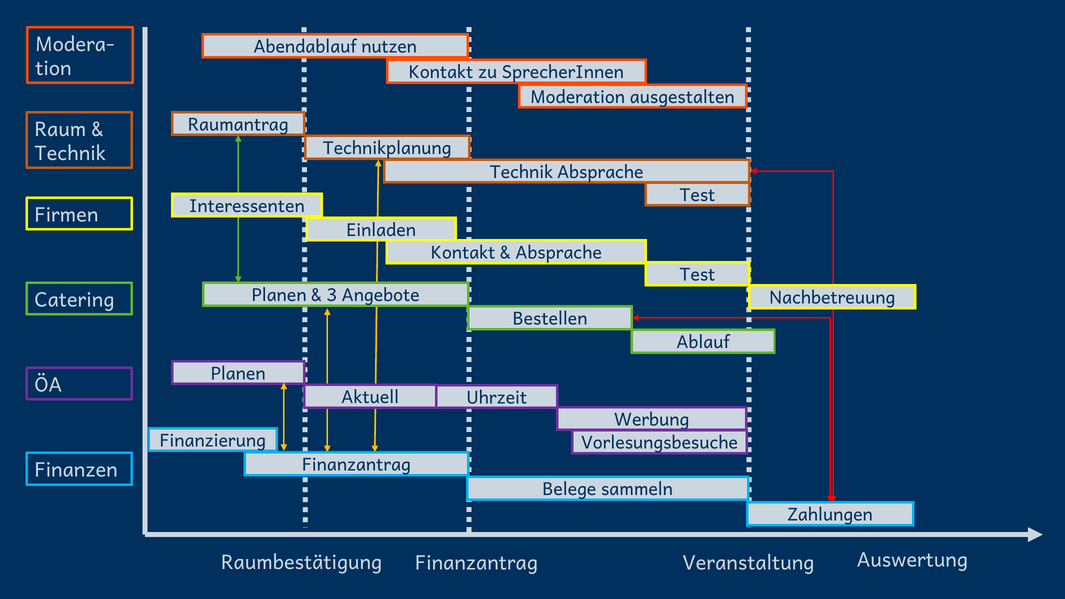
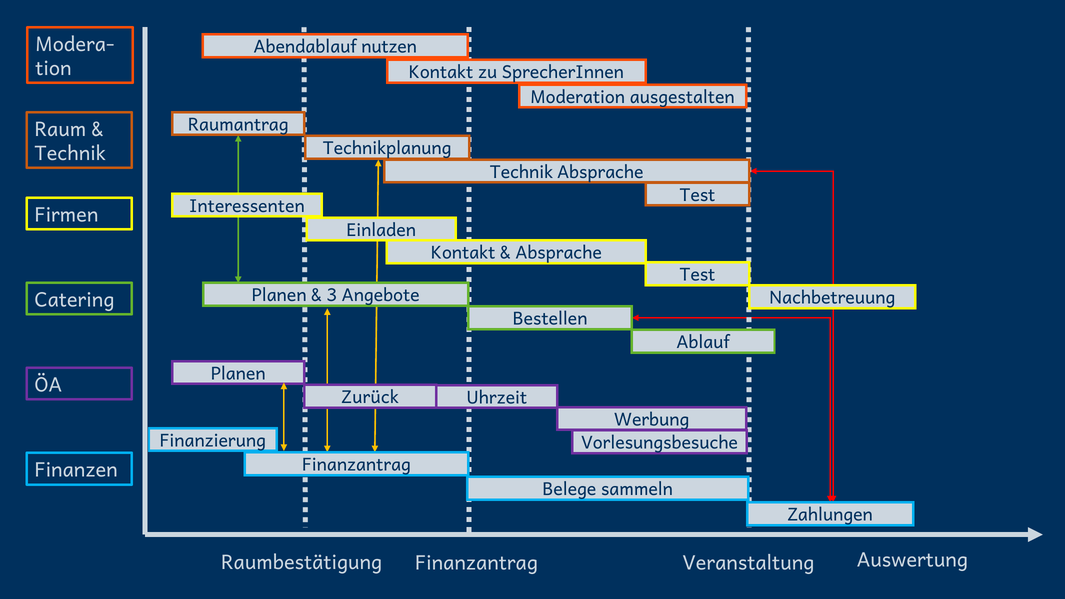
Aktuell: Aktuell -> Zurück (370, 398)
